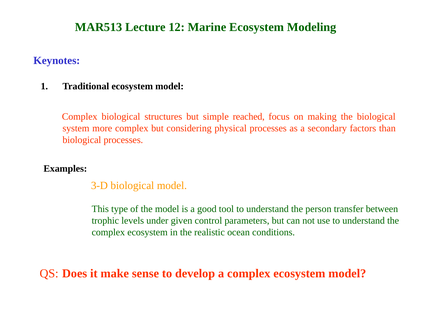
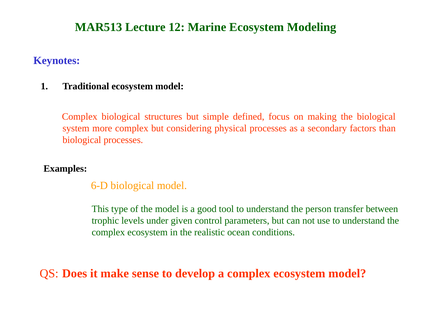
reached: reached -> defined (249, 116)
3-D: 3-D -> 6-D (99, 186)
